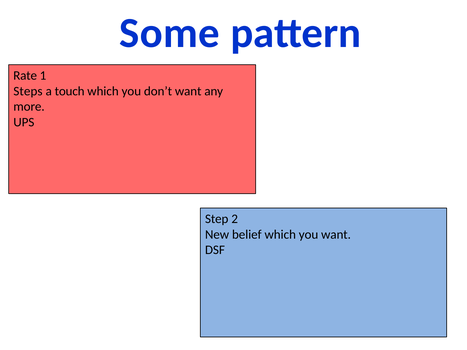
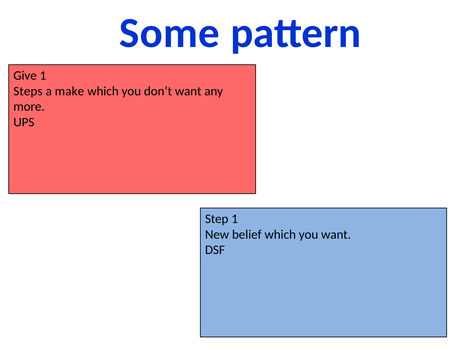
Rate: Rate -> Give (25, 76)
touch: touch -> make (69, 91)
Step 2: 2 -> 1 (235, 219)
